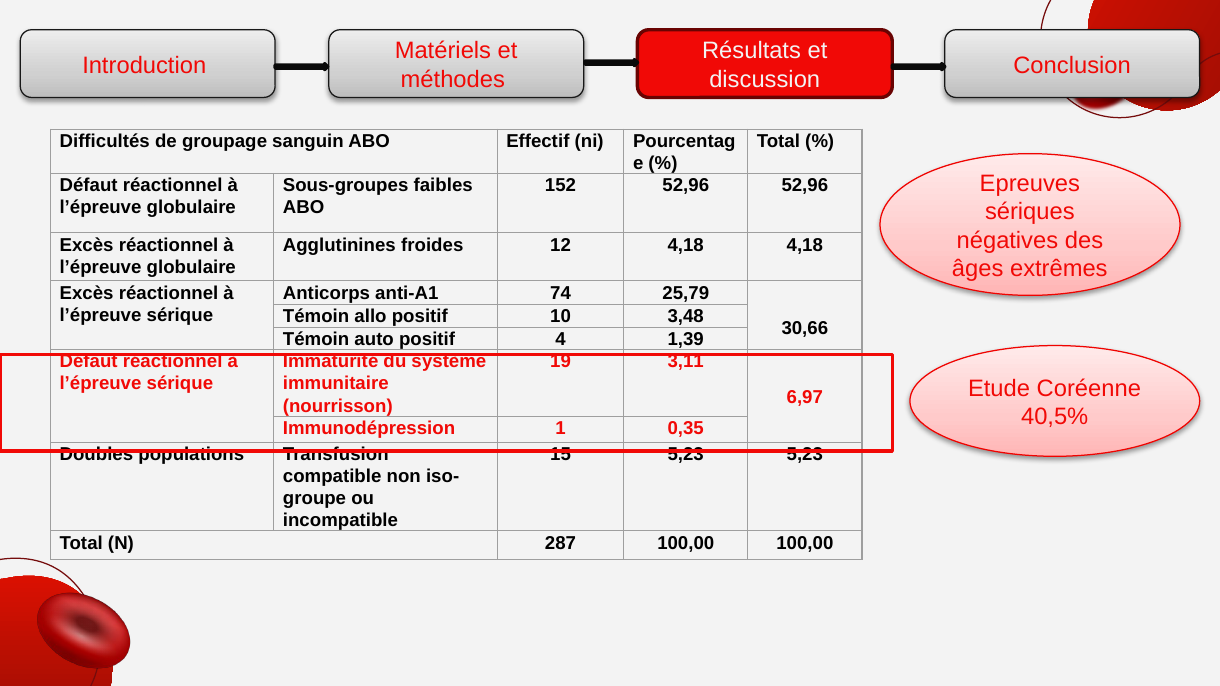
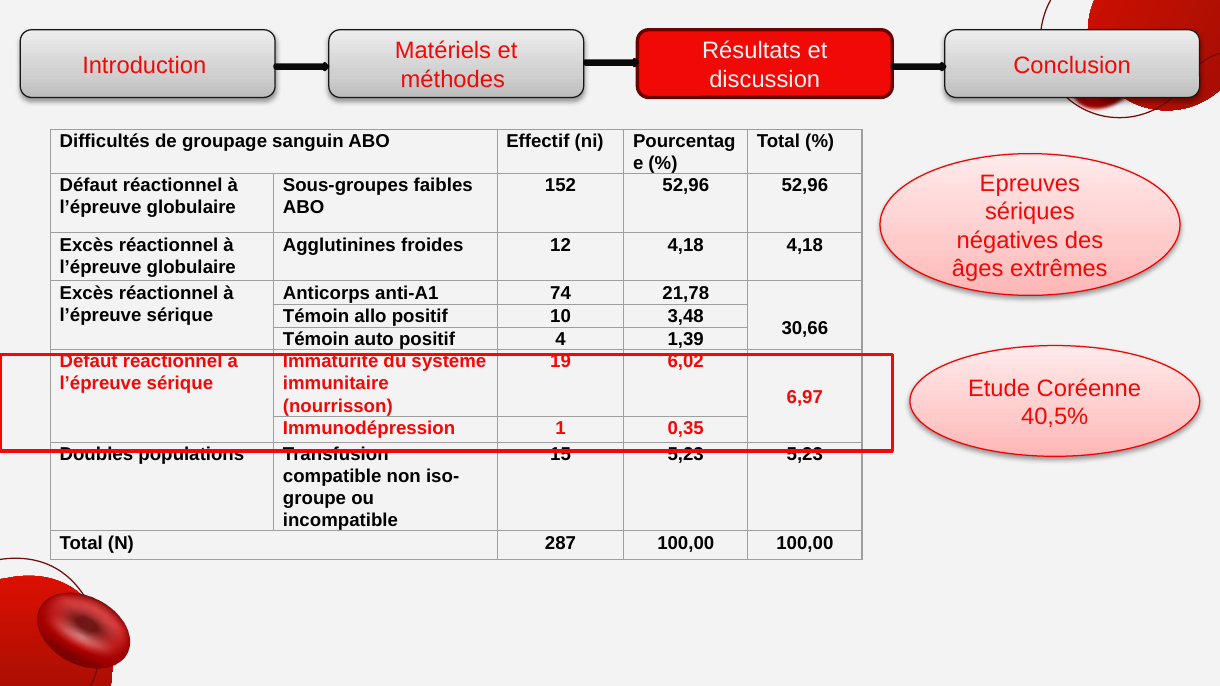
25,79: 25,79 -> 21,78 (686, 293)
3,11: 3,11 -> 6,02 (686, 362)
